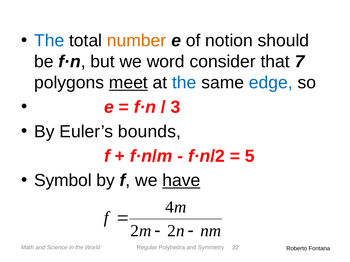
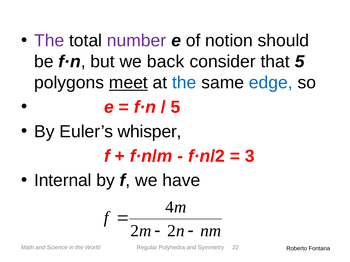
The colour: blue -> purple (49, 41)
number colour: orange -> purple (137, 41)
word: word -> back (166, 62)
that 7: 7 -> 5 (300, 62)
3: 3 -> 5 (175, 107)
bounds: bounds -> whisper (150, 132)
5: 5 -> 3 (250, 156)
Symbol: Symbol -> Internal (63, 181)
have underline: present -> none (181, 181)
